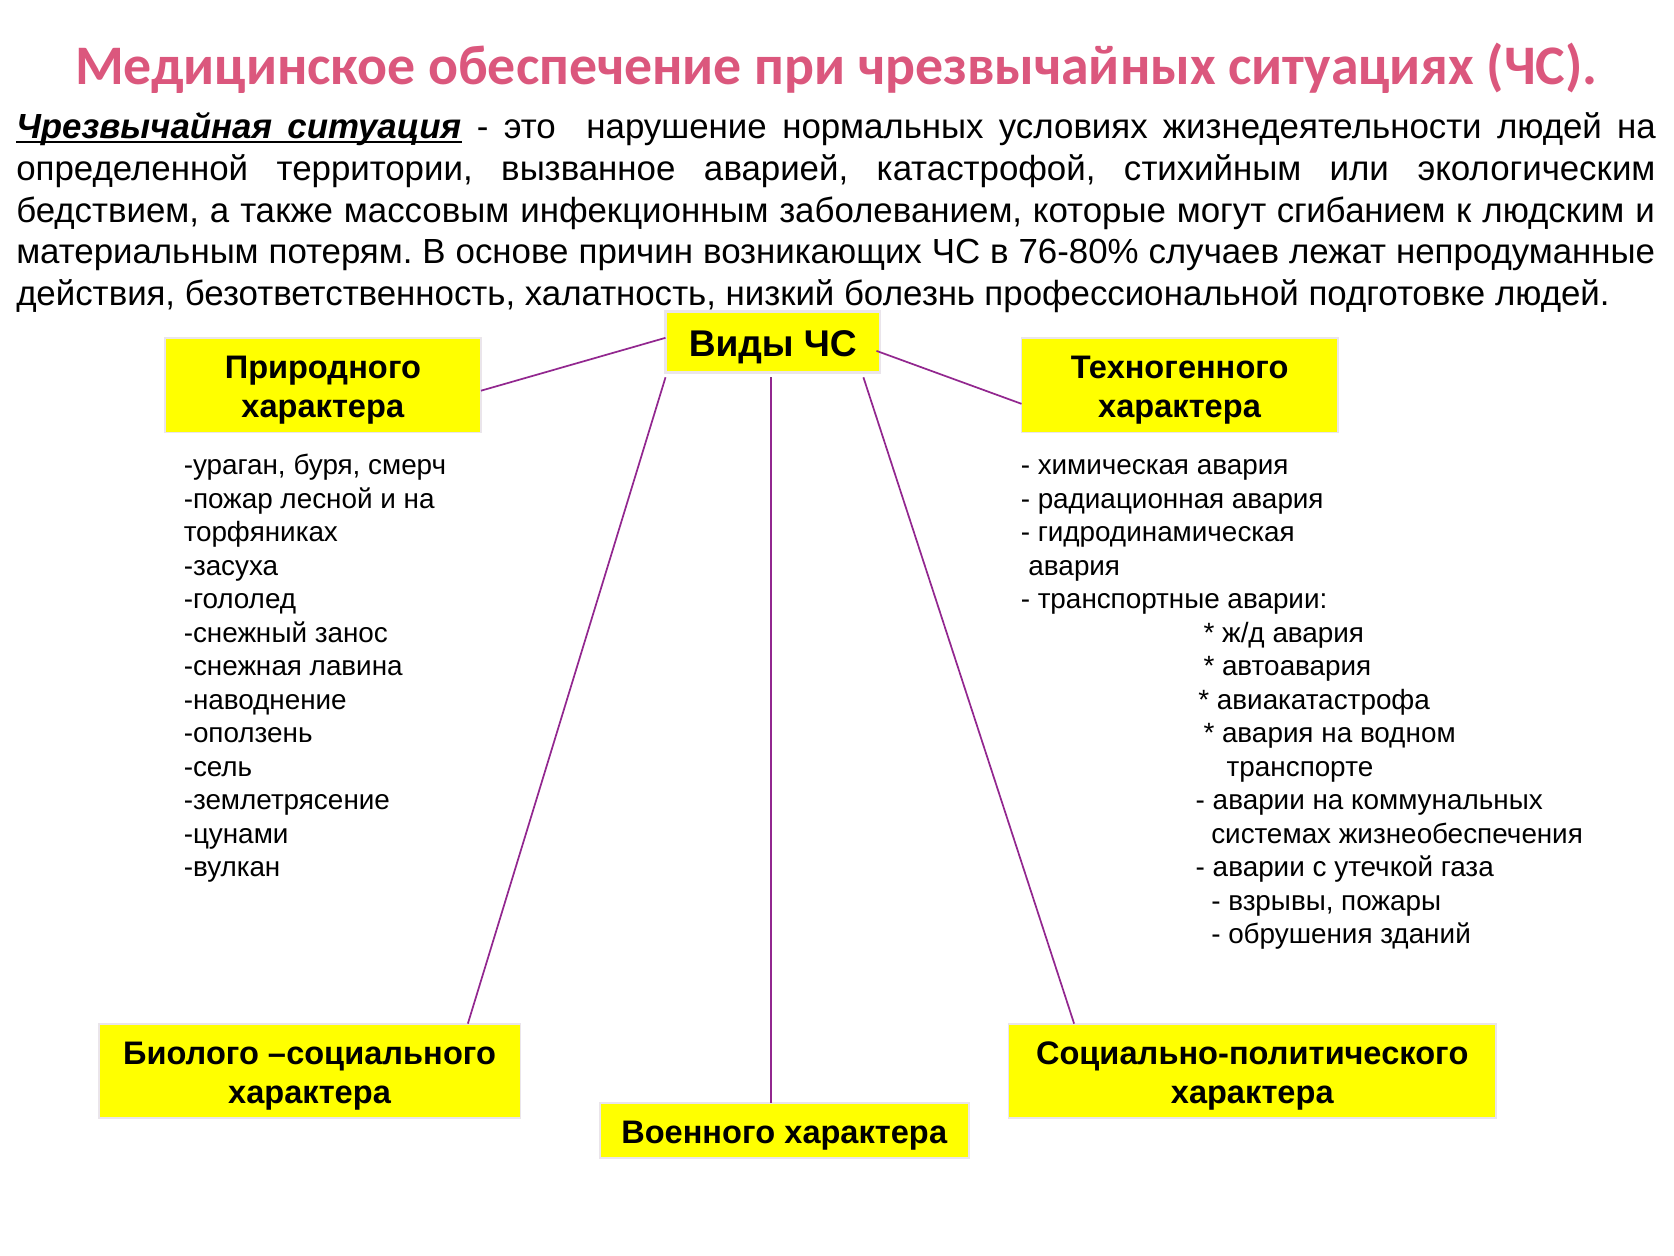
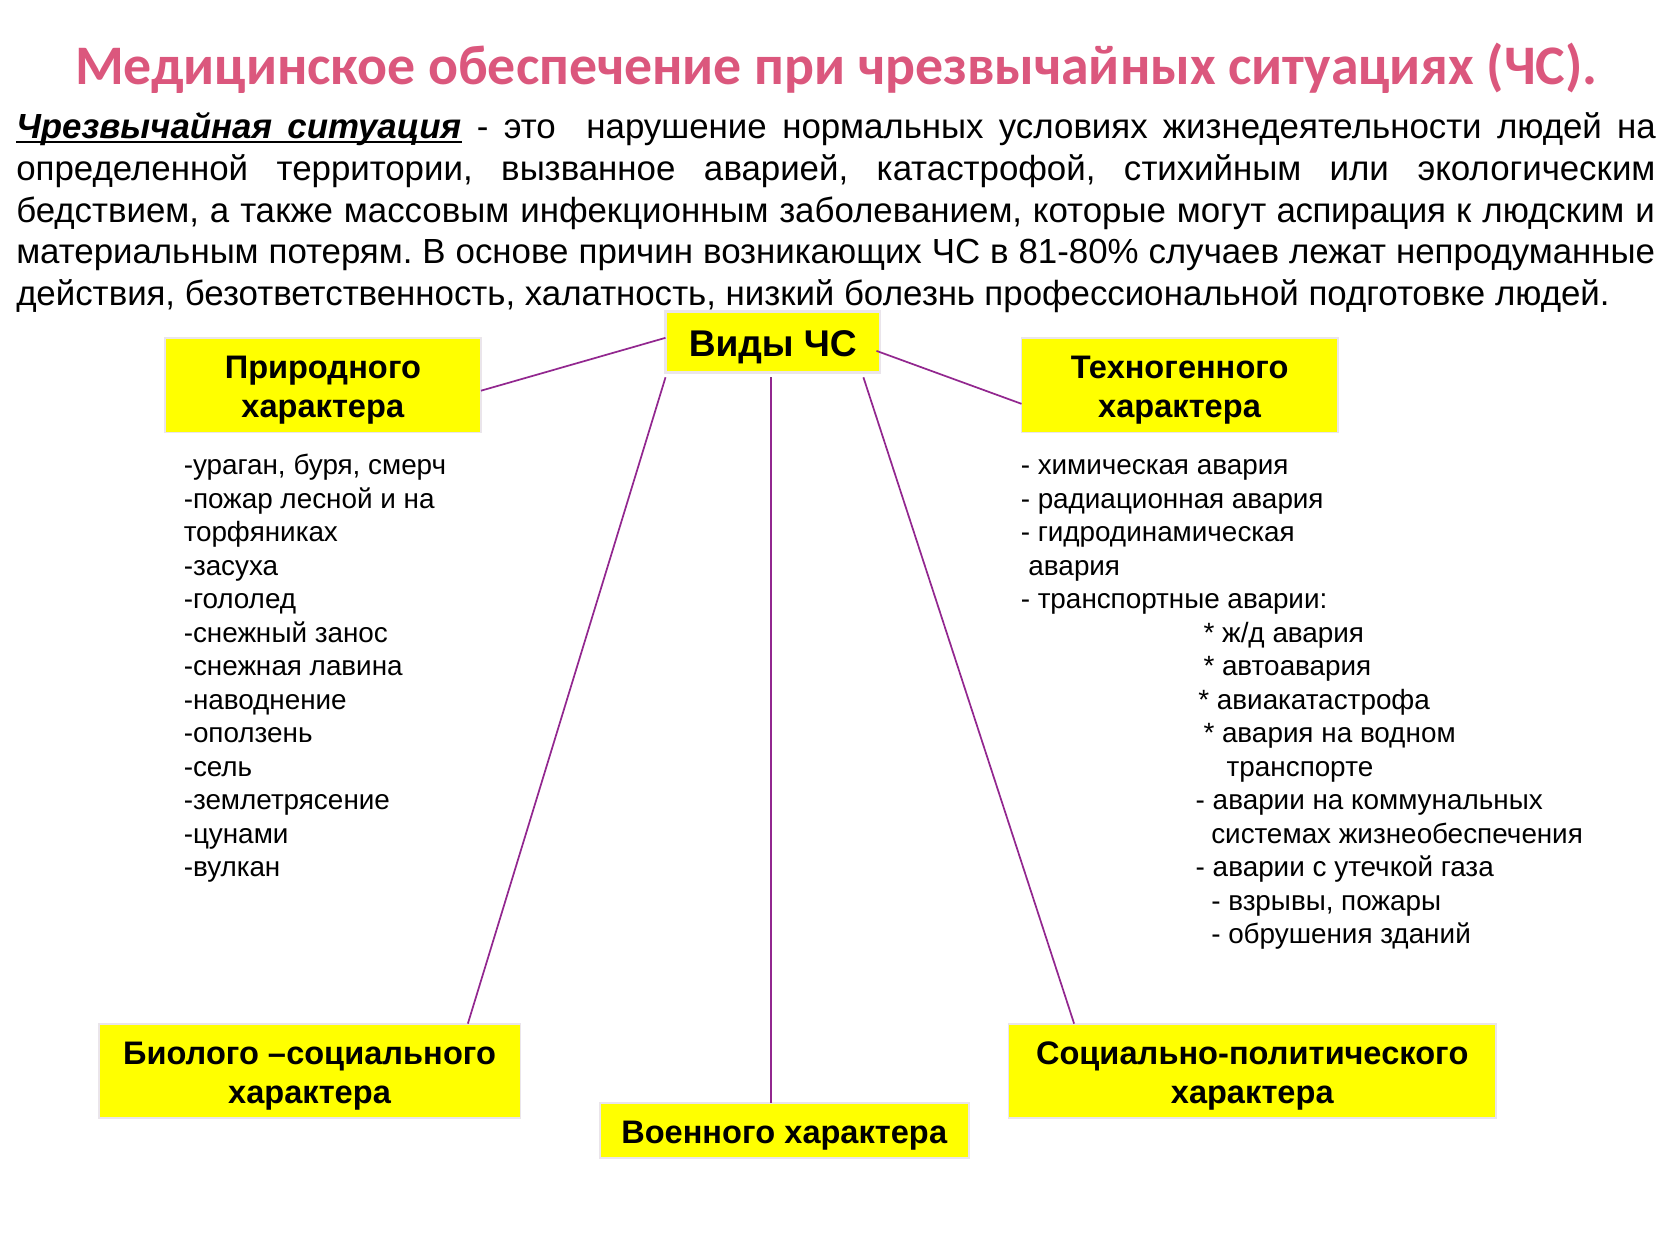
сгибанием: сгибанием -> аспирация (1361, 210)
76-80%: 76-80% -> 81-80% (1079, 252)
